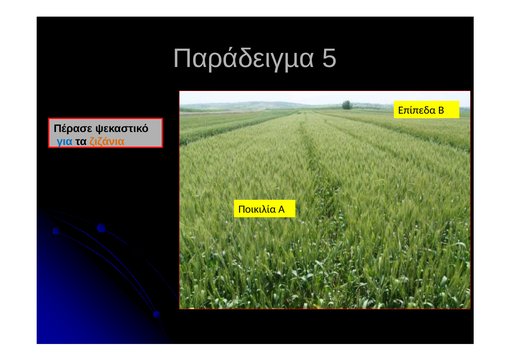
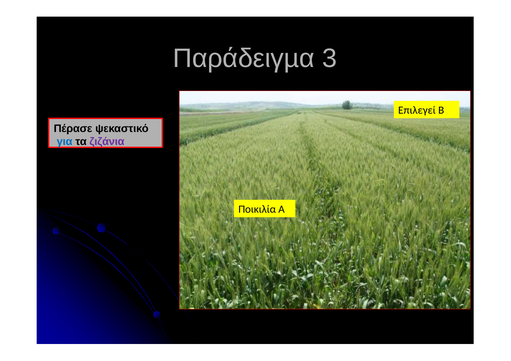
5: 5 -> 3 (330, 58)
Επίπεδα: Επίπεδα -> Επιλεγεί (417, 110)
ζιζάνια colour: orange -> purple (107, 142)
